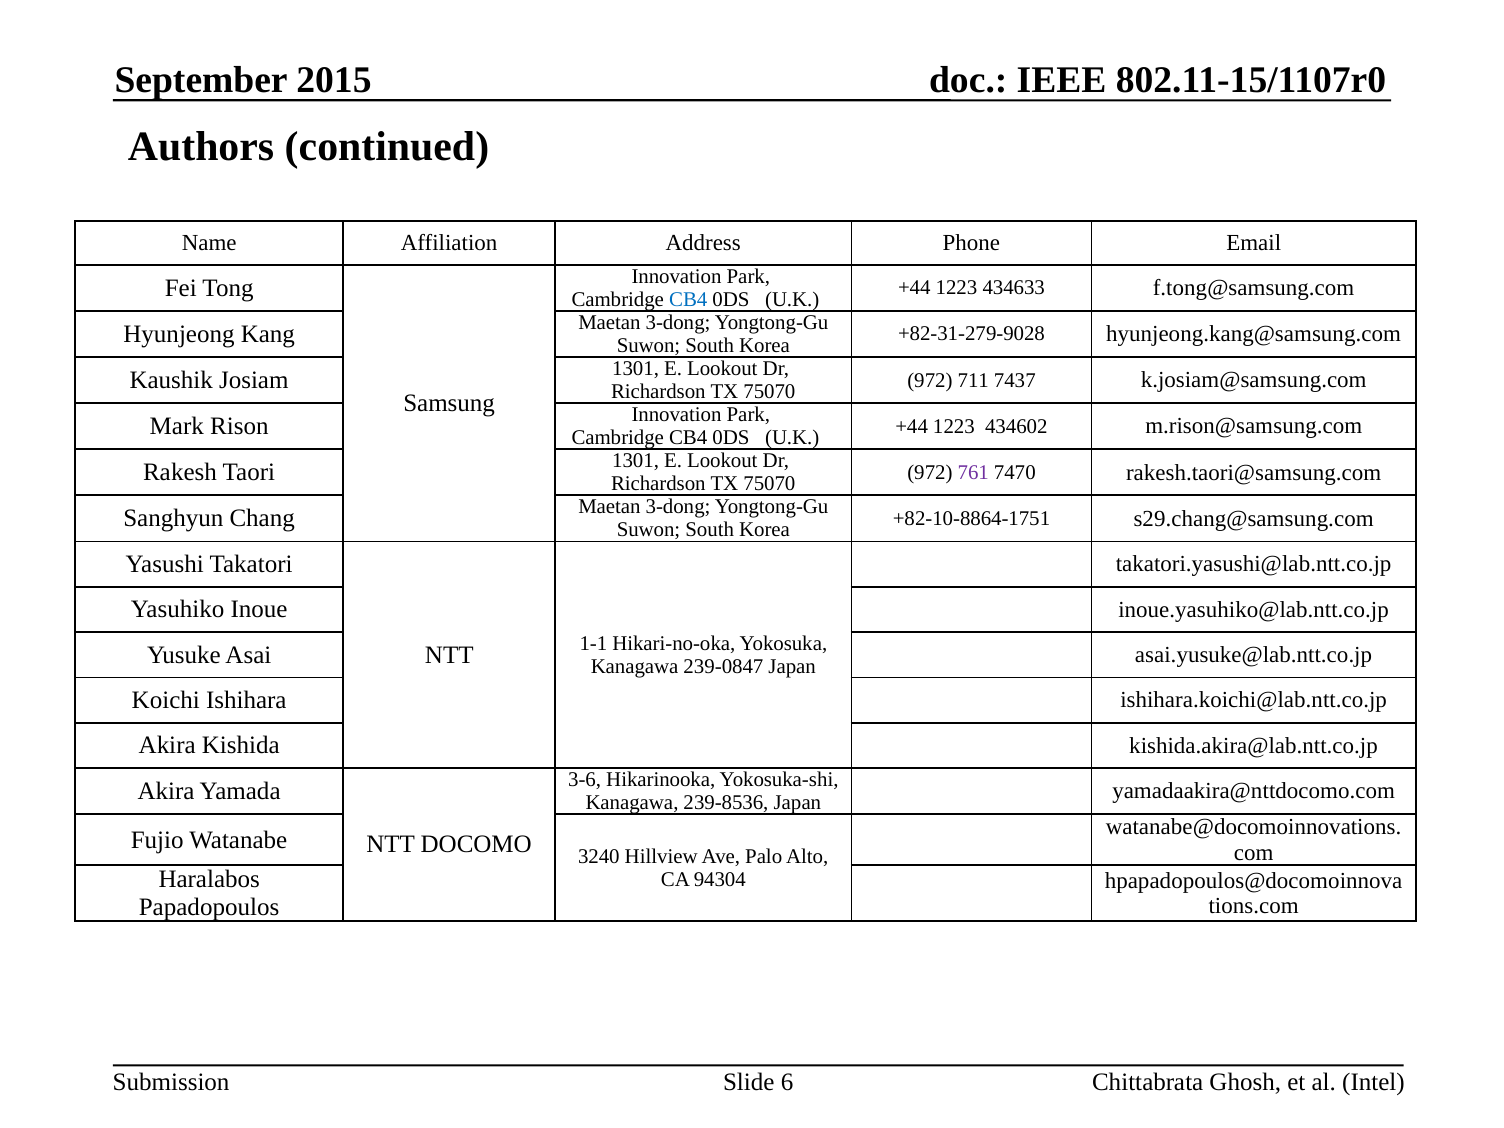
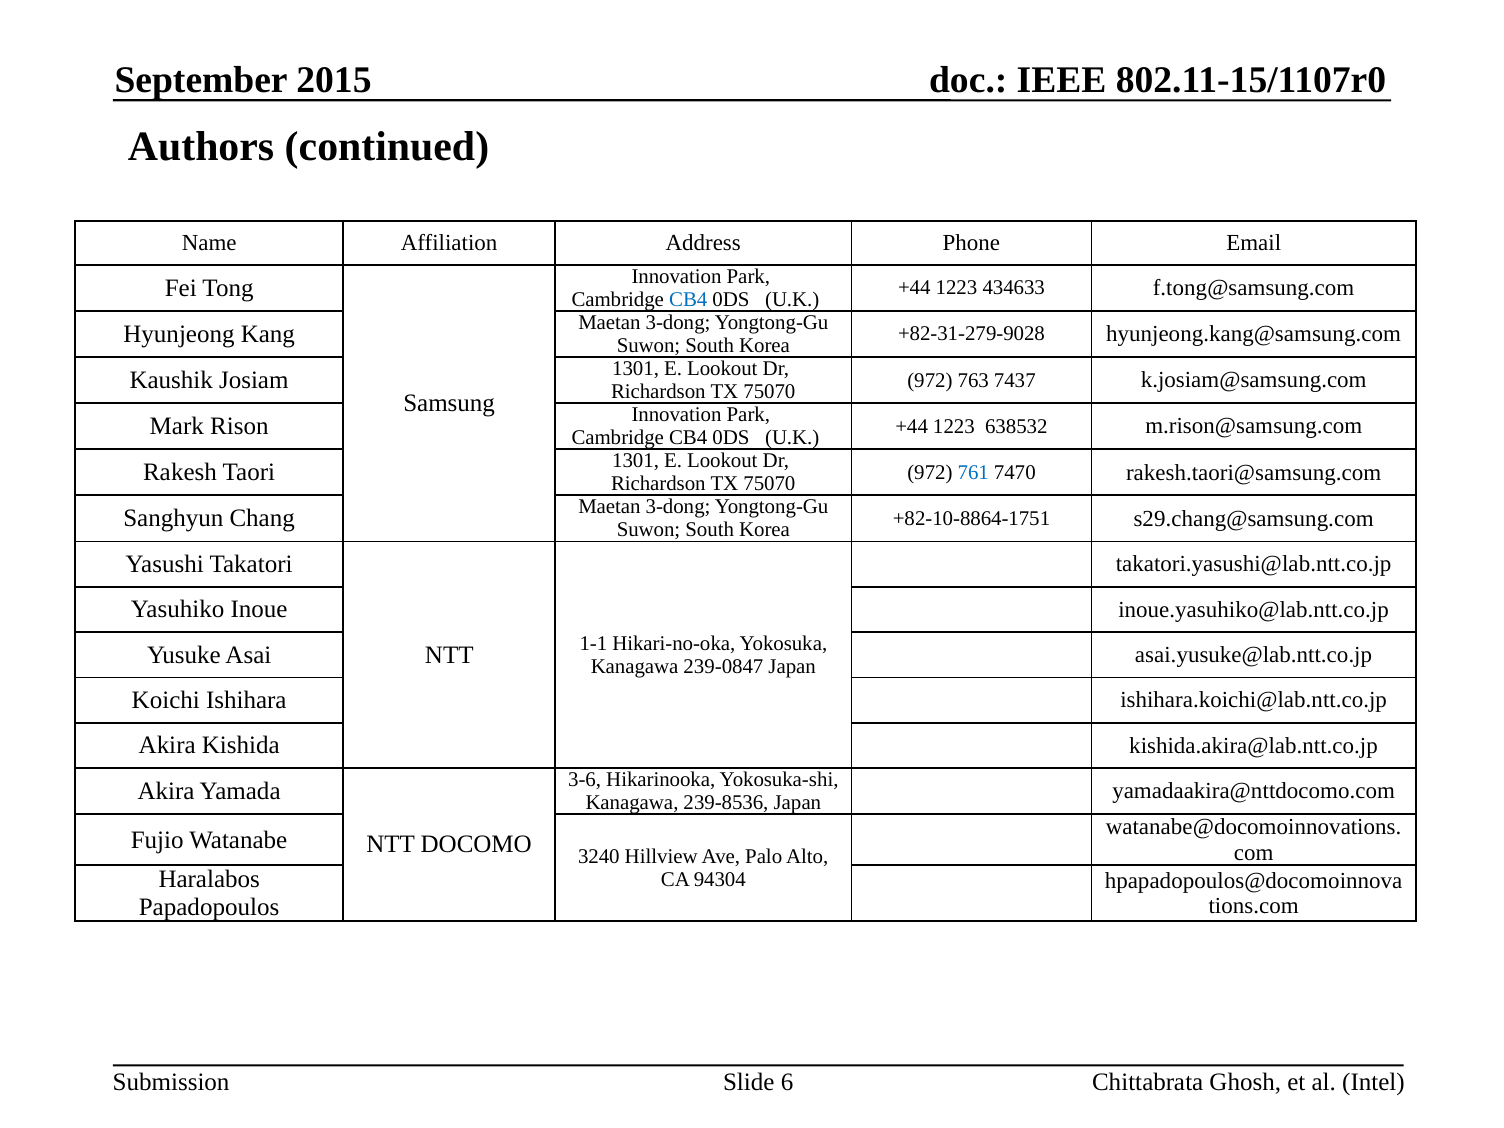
711: 711 -> 763 (973, 380)
434602: 434602 -> 638532 (1016, 426)
761 colour: purple -> blue (973, 472)
